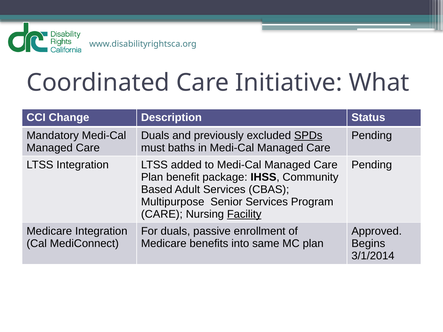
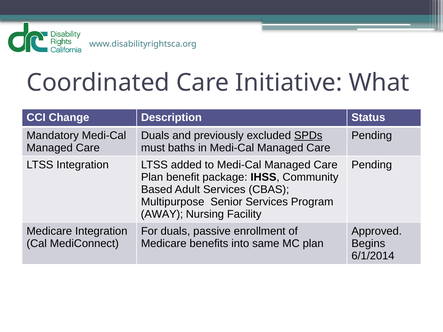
CARE: CARE -> AWAY (162, 214)
Facility underline: present -> none (244, 214)
3/1/2014: 3/1/2014 -> 6/1/2014 (373, 256)
